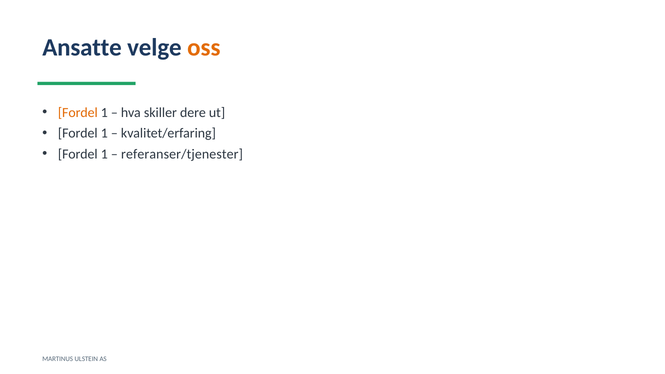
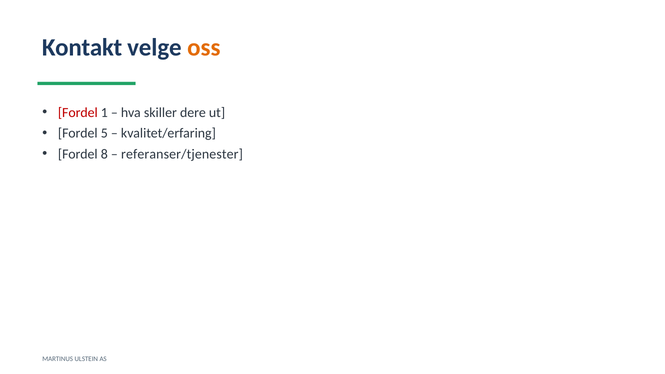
Ansatte: Ansatte -> Kontakt (82, 47)
Fordel colour: orange -> red (78, 113)
1: 1 -> 5 (104, 133)
1: 1 -> 8 (104, 154)
